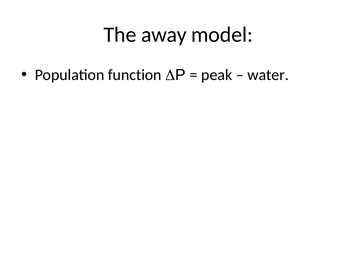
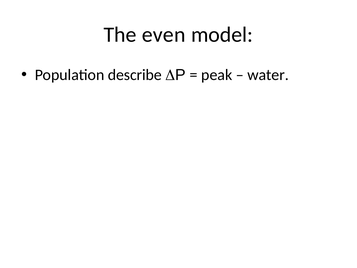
away: away -> even (164, 35)
function: function -> describe (135, 75)
